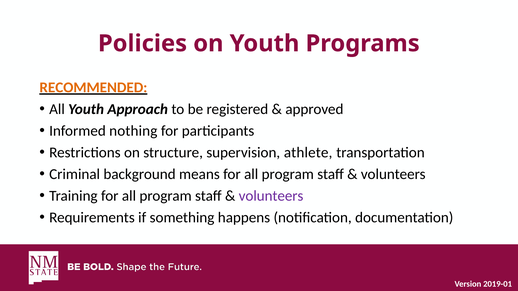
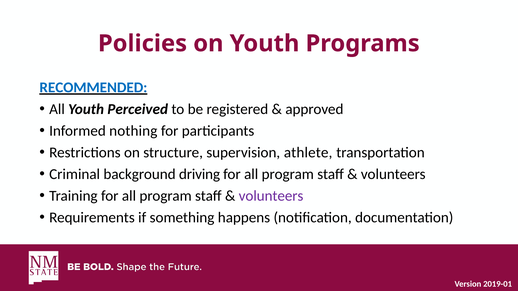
RECOMMENDED colour: orange -> blue (93, 88)
Approach: Approach -> Perceived (138, 109)
means: means -> driving (200, 174)
